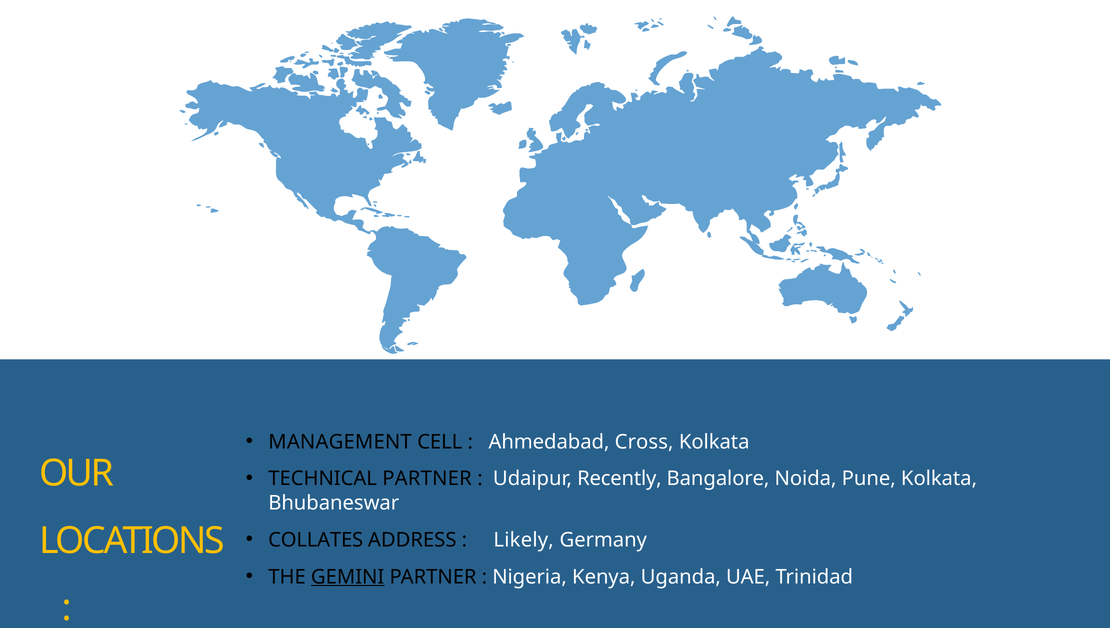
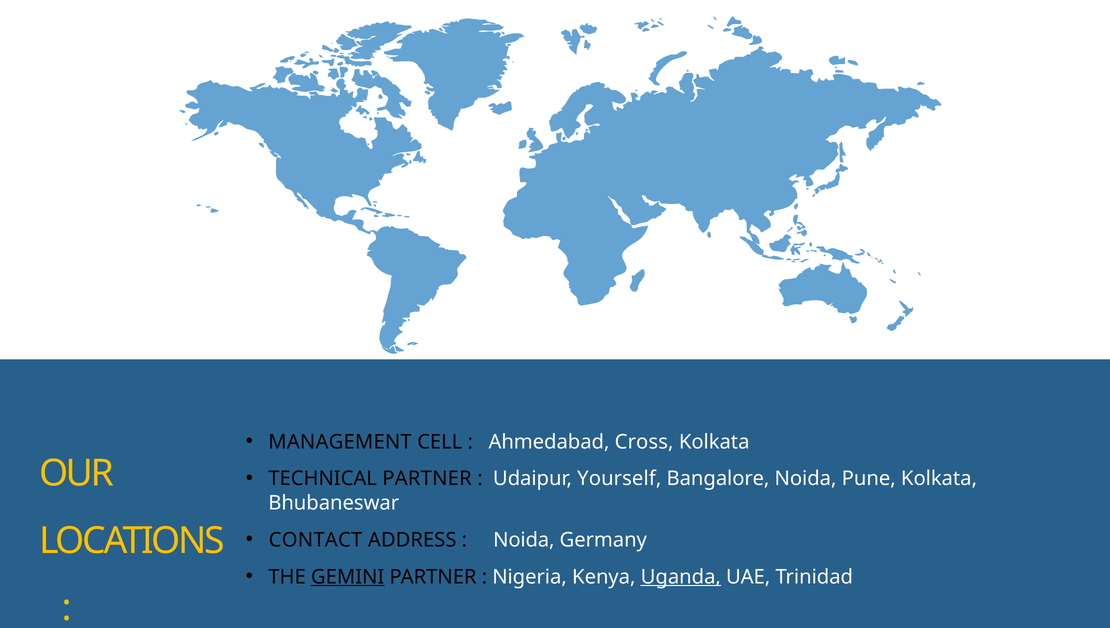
Recently: Recently -> Yourself (619, 479)
COLLATES: COLLATES -> CONTACT (316, 540)
Likely: Likely -> Noida (524, 540)
Uganda underline: none -> present (681, 577)
